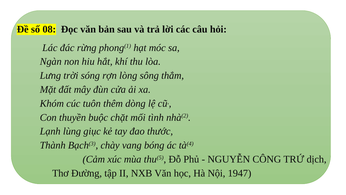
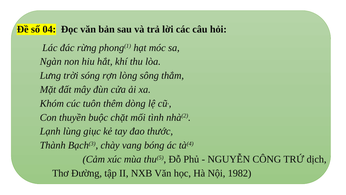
08: 08 -> 04 (49, 29)
1947: 1947 -> 1982 (240, 173)
